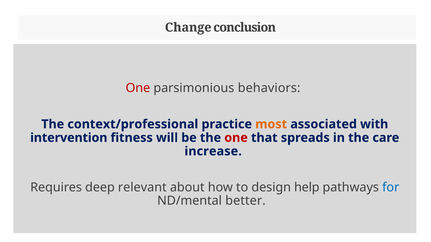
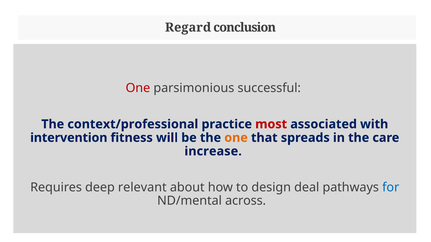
Change: Change -> Regard (188, 27)
behaviors: behaviors -> successful (269, 88)
most colour: orange -> red (271, 124)
one colour: red -> orange (236, 138)
help: help -> deal (307, 188)
better: better -> across (246, 201)
